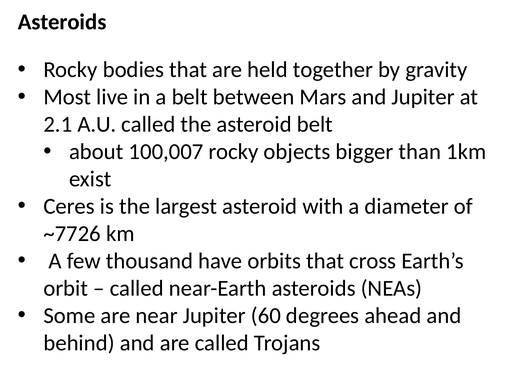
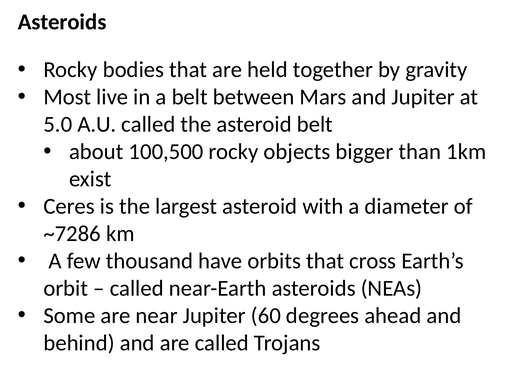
2.1: 2.1 -> 5.0 (58, 124)
100,007: 100,007 -> 100,500 (166, 152)
~7726: ~7726 -> ~7286 (72, 234)
